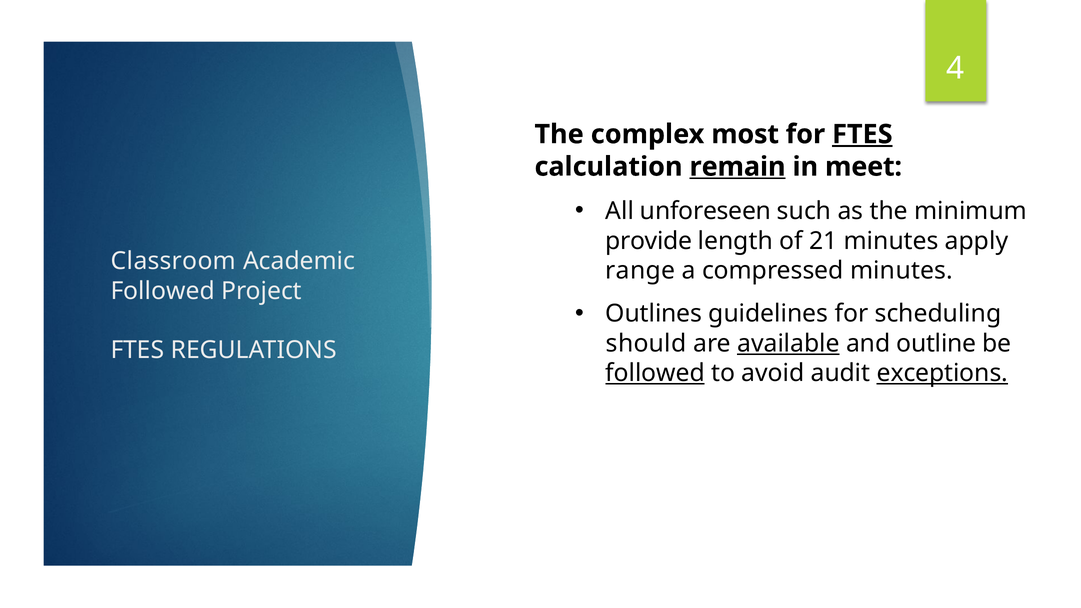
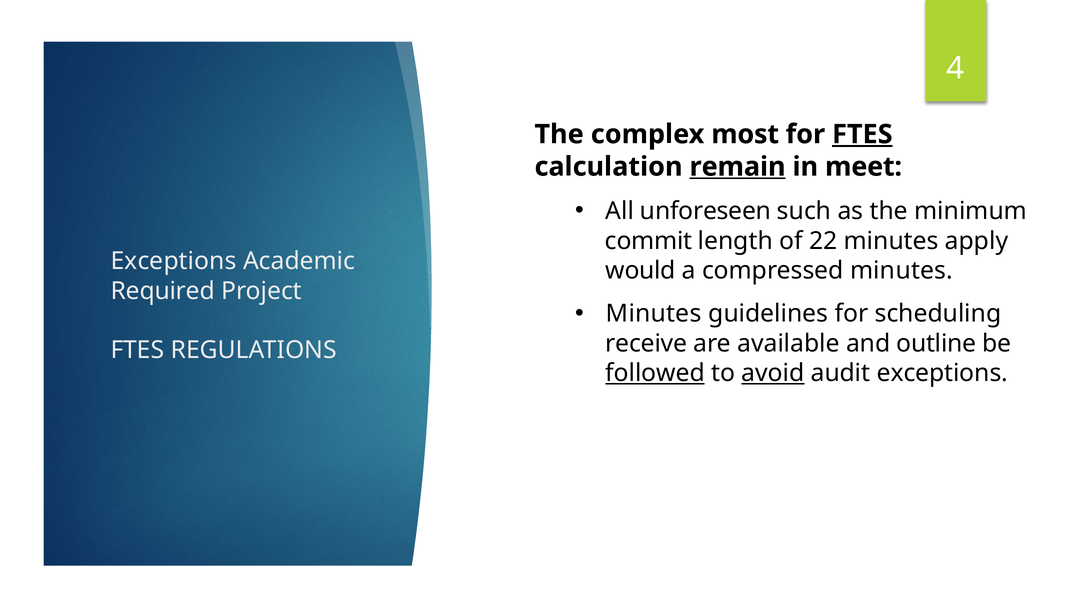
provide: provide -> commit (649, 241)
21: 21 -> 22 (823, 241)
Classroom: Classroom -> Exceptions (174, 261)
range: range -> would (641, 271)
Followed: Followed -> Required (163, 291)
Outlines: Outlines -> Minutes (654, 314)
should: should -> receive (646, 344)
available underline: present -> none (788, 344)
avoid underline: none -> present (773, 373)
exceptions underline: present -> none (942, 373)
